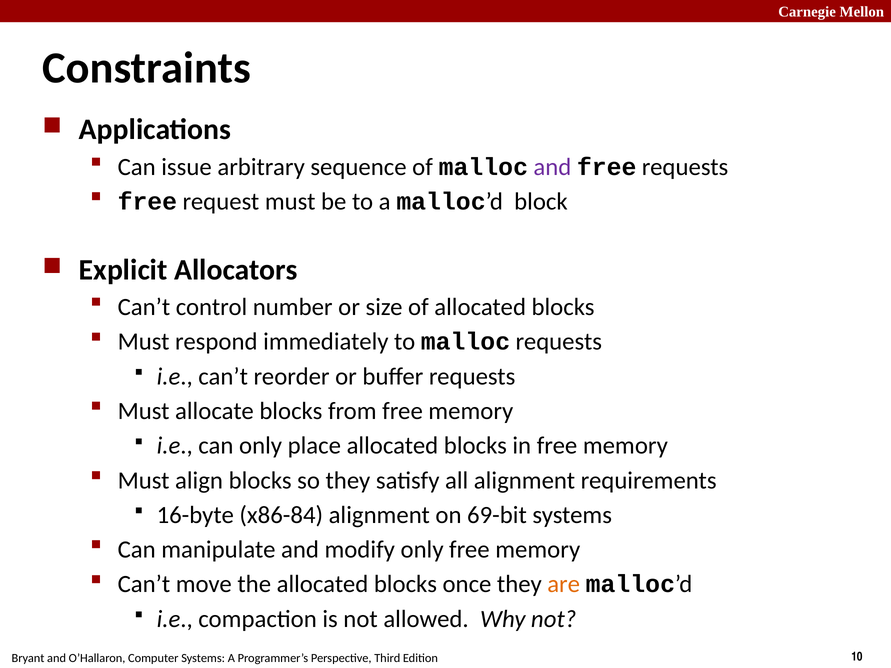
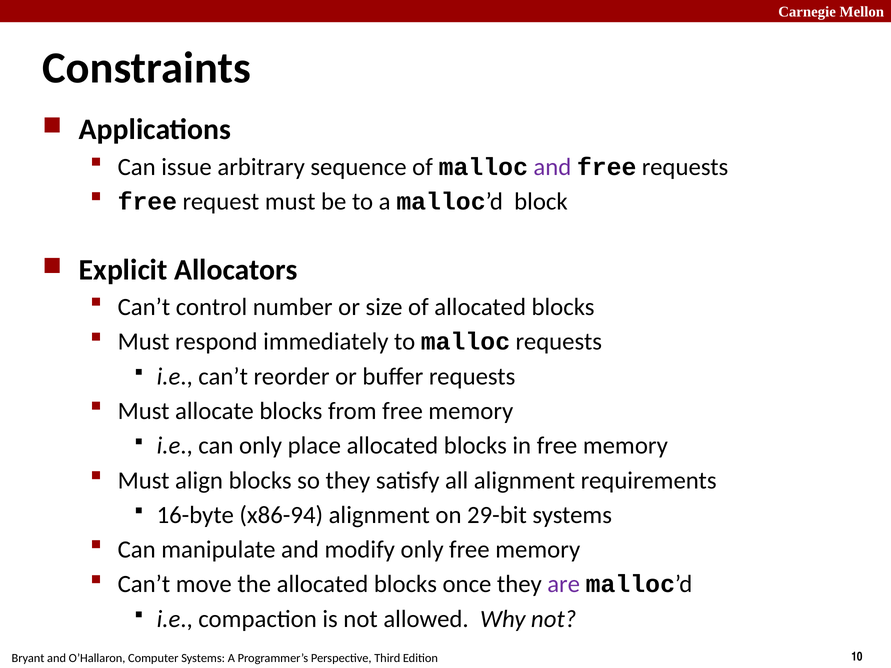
x86-84: x86-84 -> x86-94 (281, 515)
69-bit: 69-bit -> 29-bit (497, 515)
are colour: orange -> purple (564, 585)
